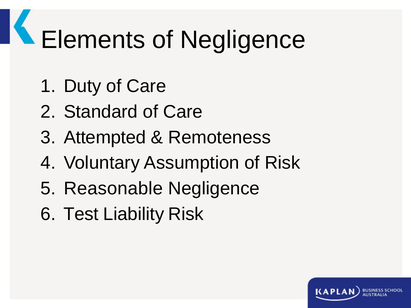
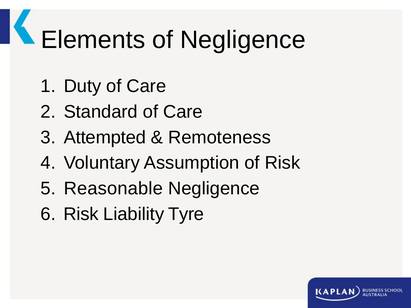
Test: Test -> Risk (81, 214)
Liability Risk: Risk -> Tyre (186, 214)
